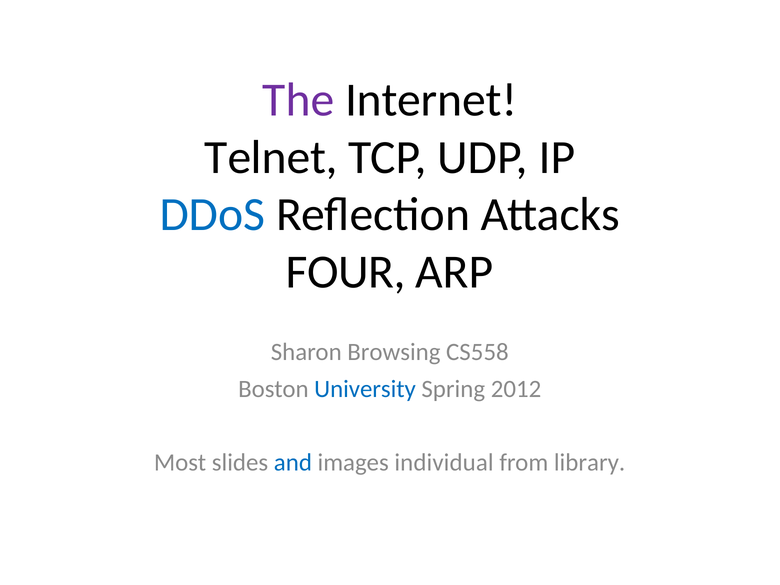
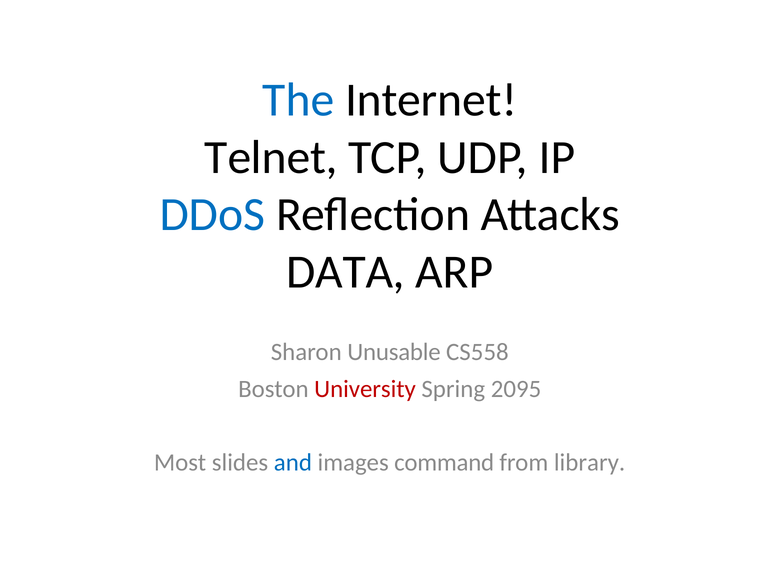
The colour: purple -> blue (298, 100)
FOUR: FOUR -> DATA (346, 272)
Browsing: Browsing -> Unusable (394, 352)
University colour: blue -> red (365, 389)
2012: 2012 -> 2095 (516, 389)
individual: individual -> command (444, 463)
